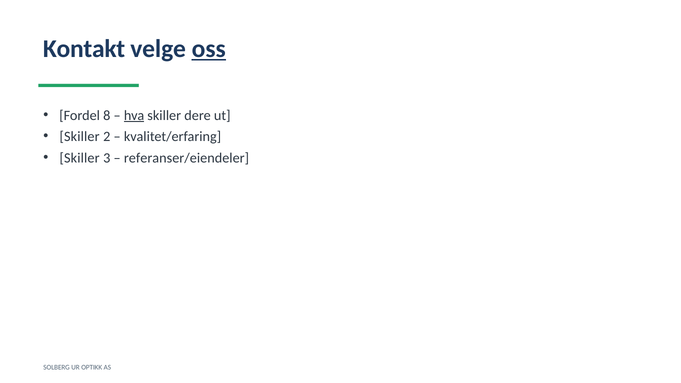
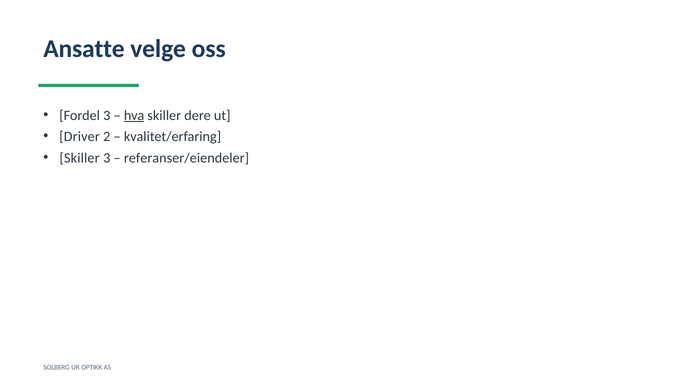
Kontakt: Kontakt -> Ansatte (84, 49)
oss underline: present -> none (209, 49)
Fordel 8: 8 -> 3 (107, 115)
Skiller: Skiller -> Driver (80, 137)
